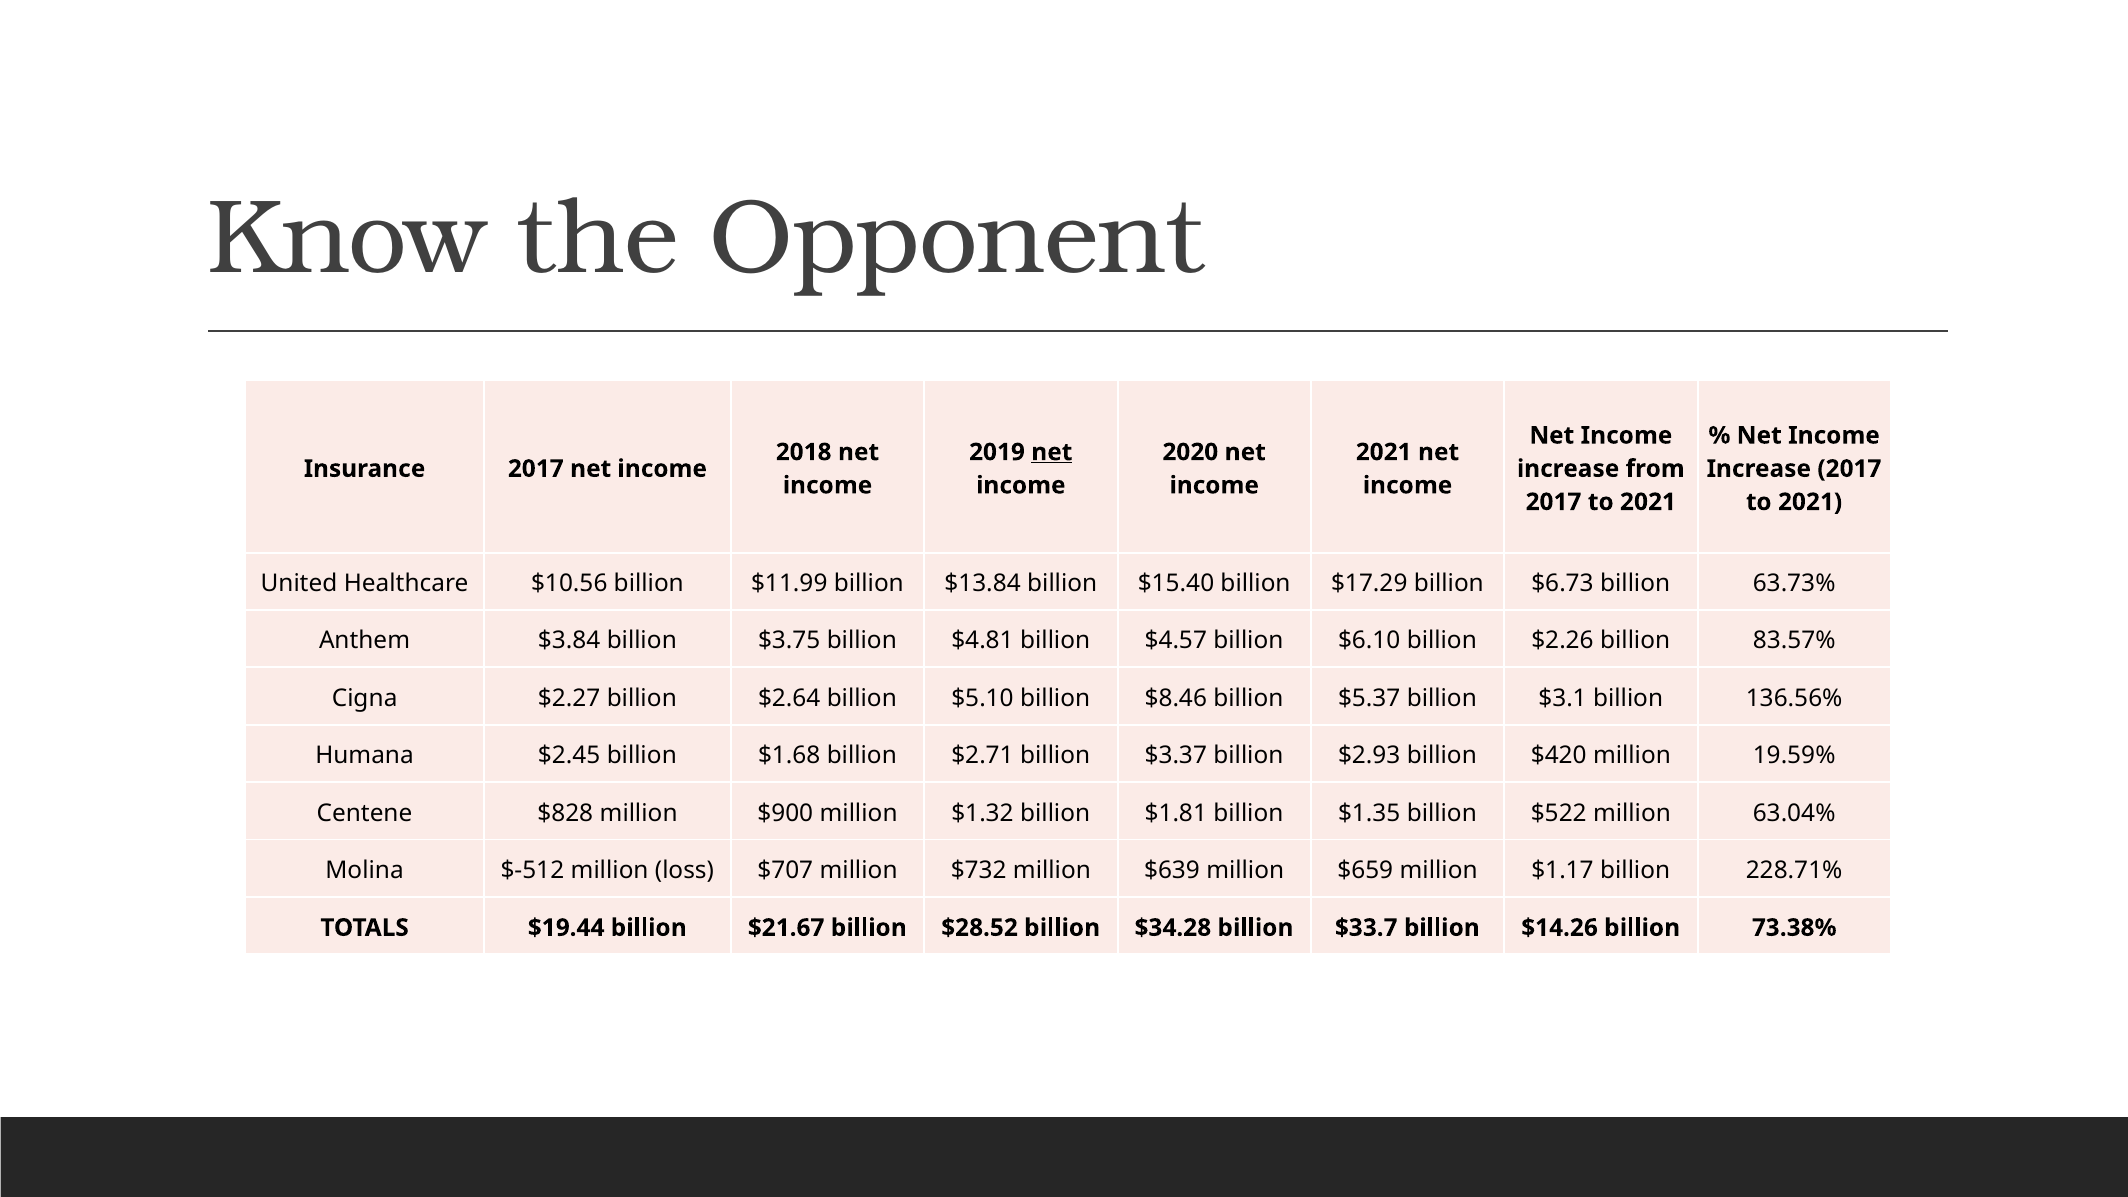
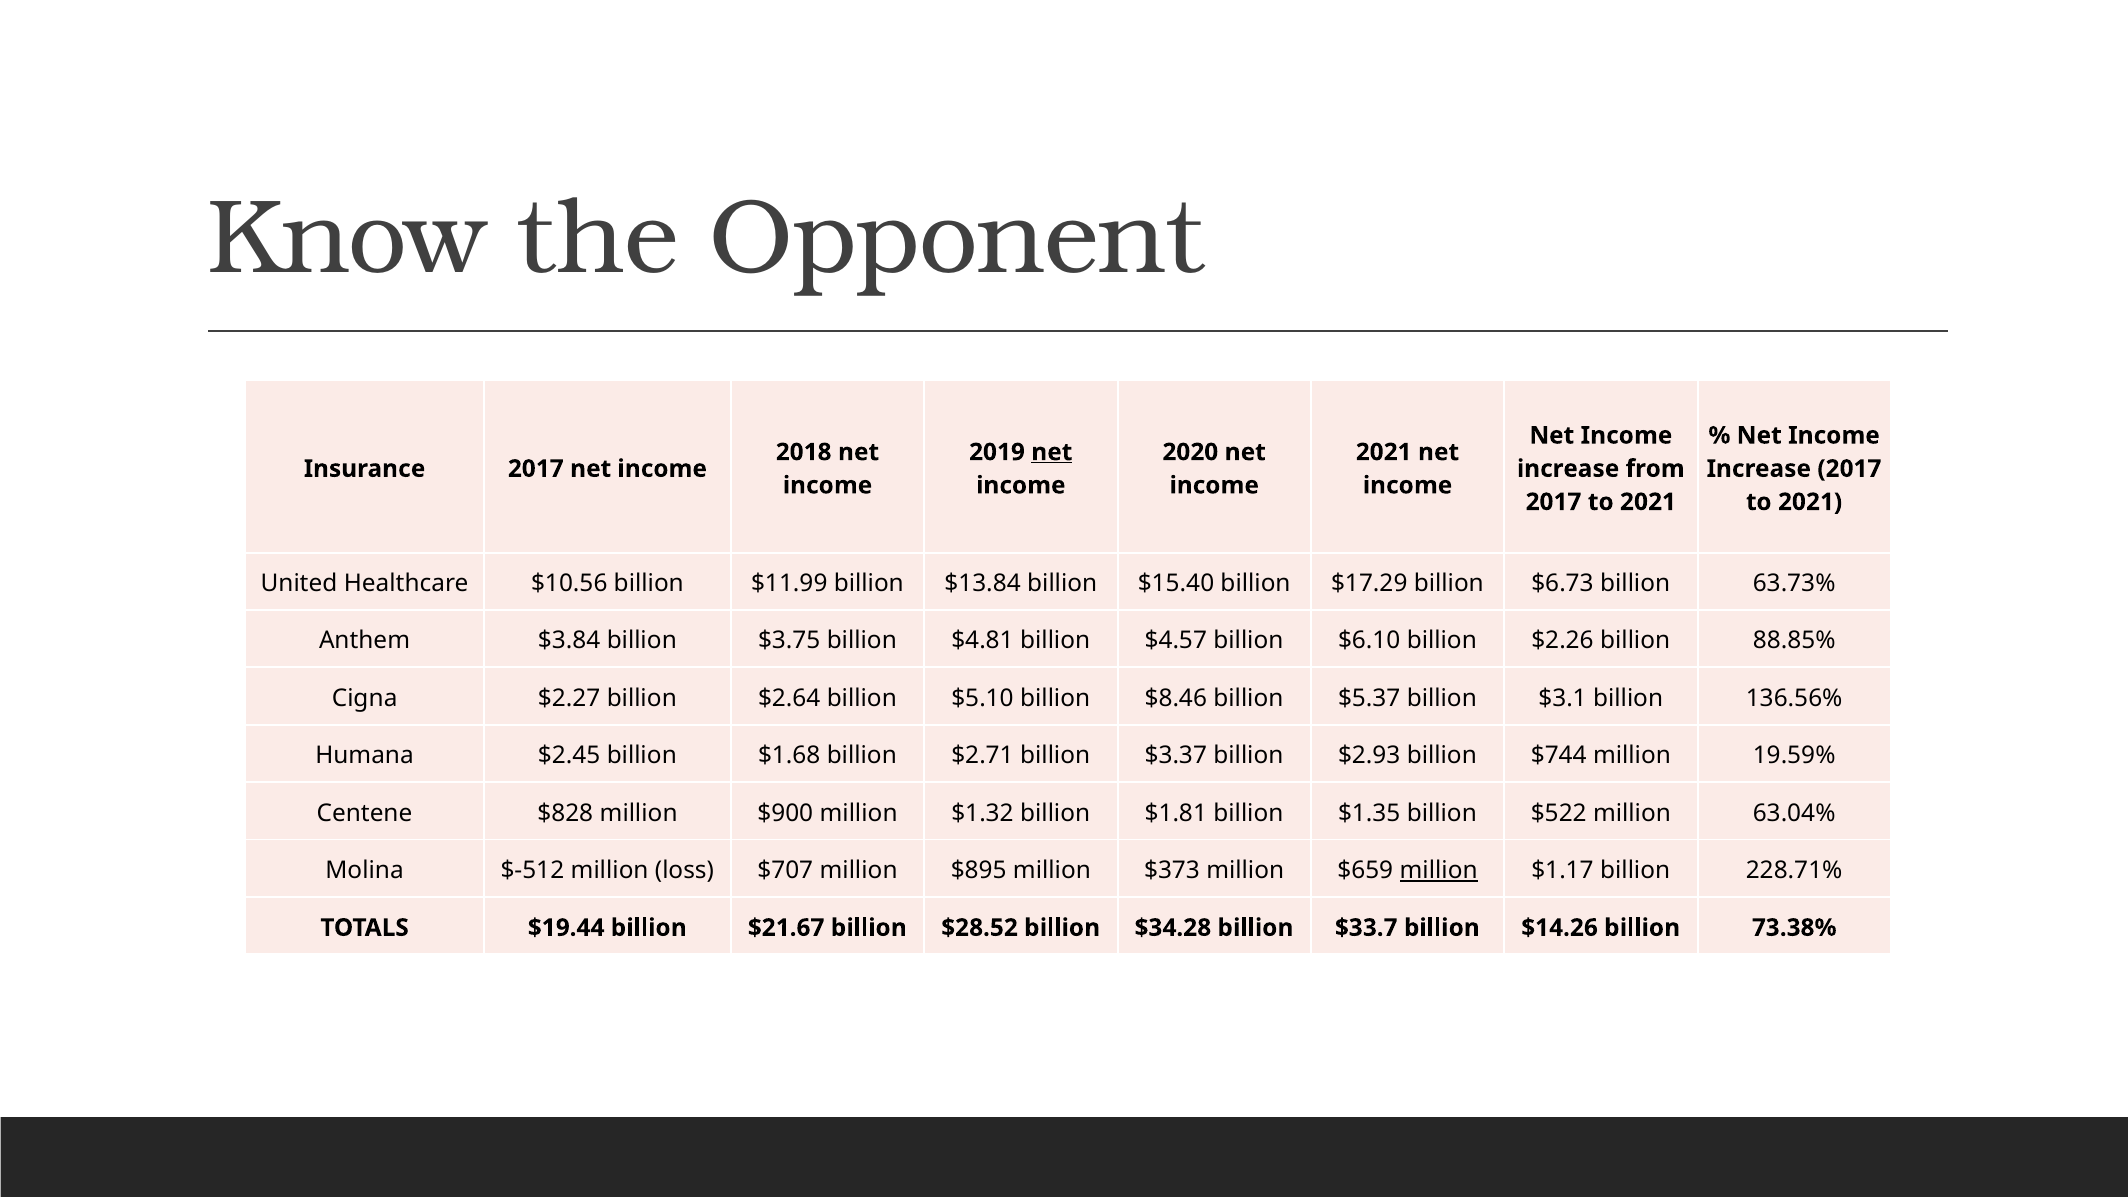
83.57%: 83.57% -> 88.85% (1794, 641)
$420: $420 -> $744 (1559, 756)
$732: $732 -> $895 (979, 870)
$639: $639 -> $373 (1172, 870)
million underline: none -> present (1439, 870)
